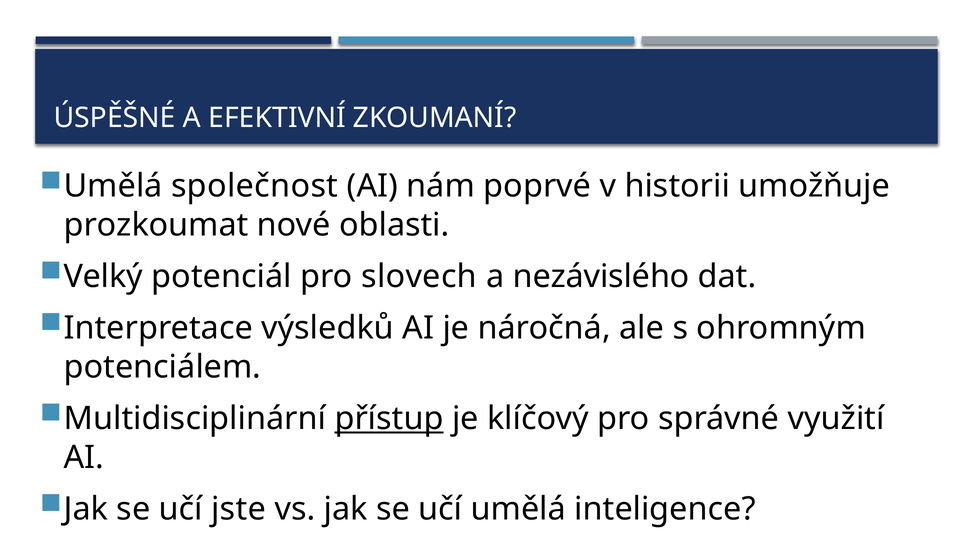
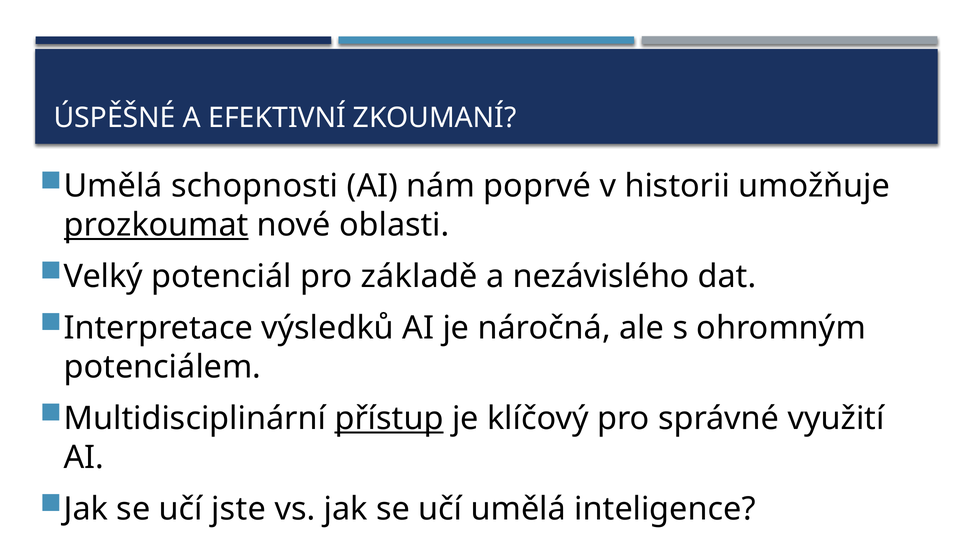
společnost: společnost -> schopnosti (255, 186)
prozkoumat underline: none -> present (156, 225)
slovech: slovech -> základě (419, 277)
